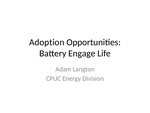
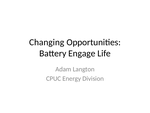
Adoption: Adoption -> Changing (47, 42)
